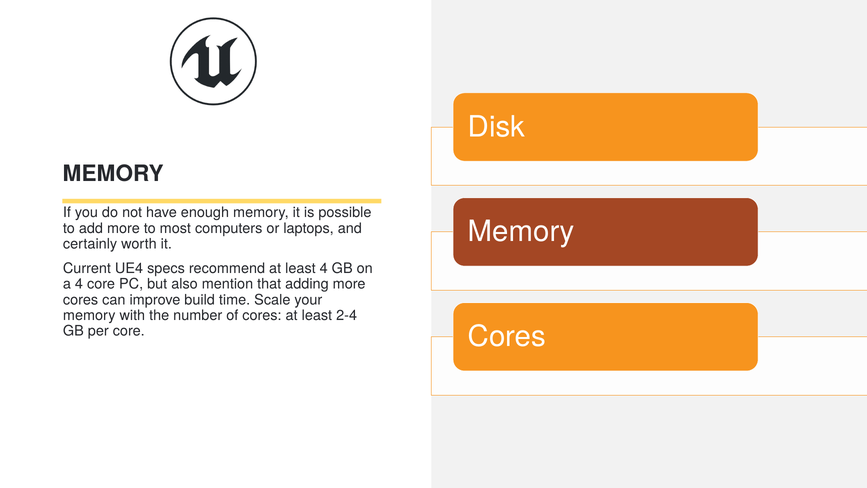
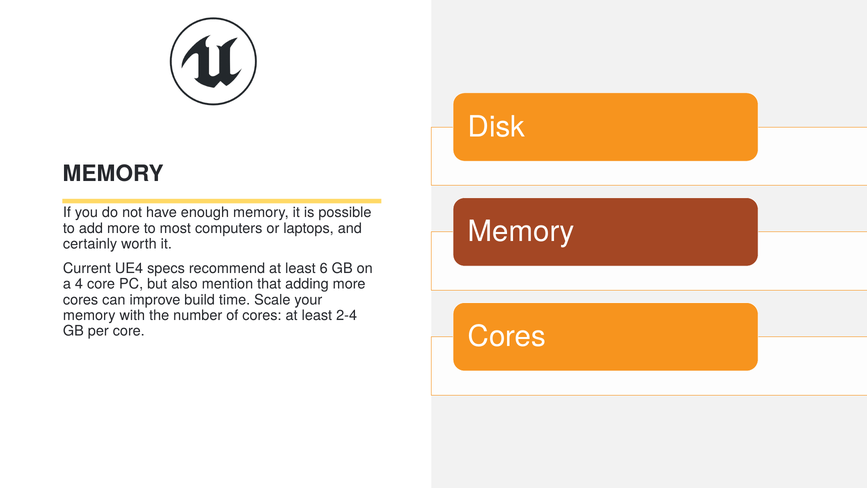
least 4: 4 -> 6 (324, 268)
